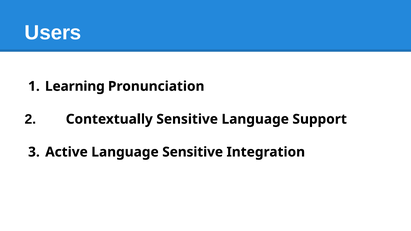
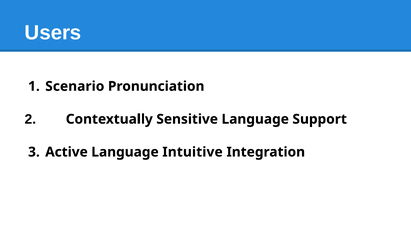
Learning: Learning -> Scenario (75, 86)
Language Sensitive: Sensitive -> Intuitive (193, 152)
